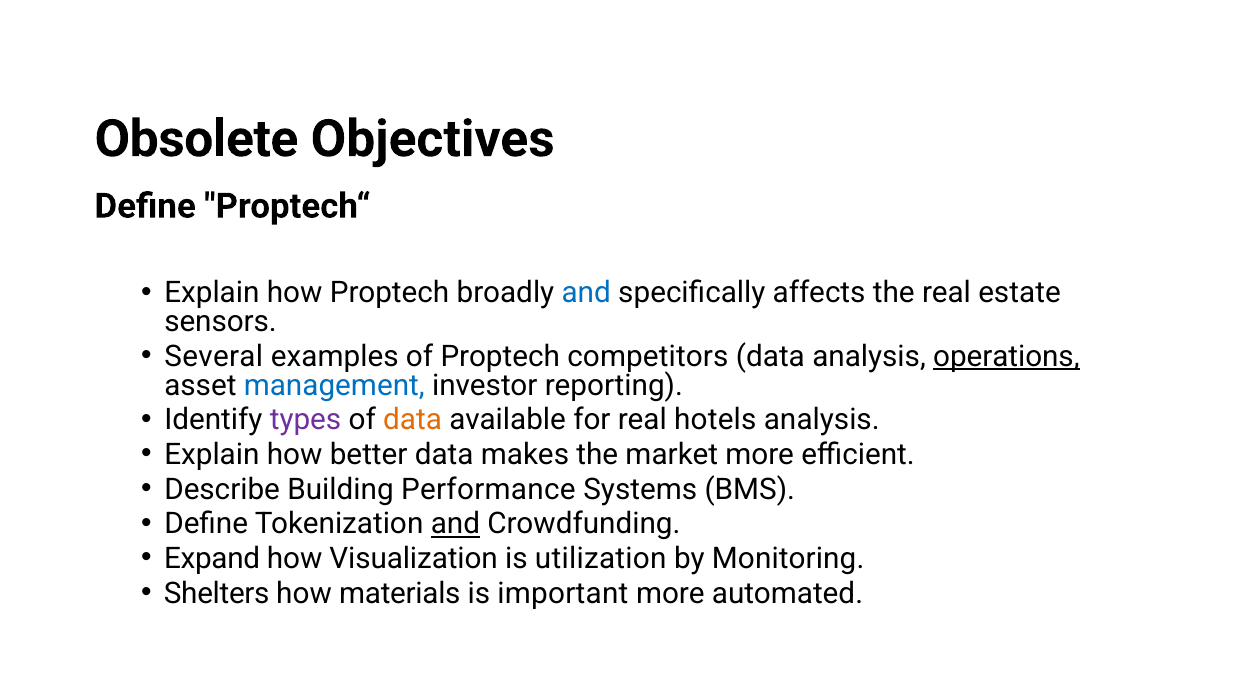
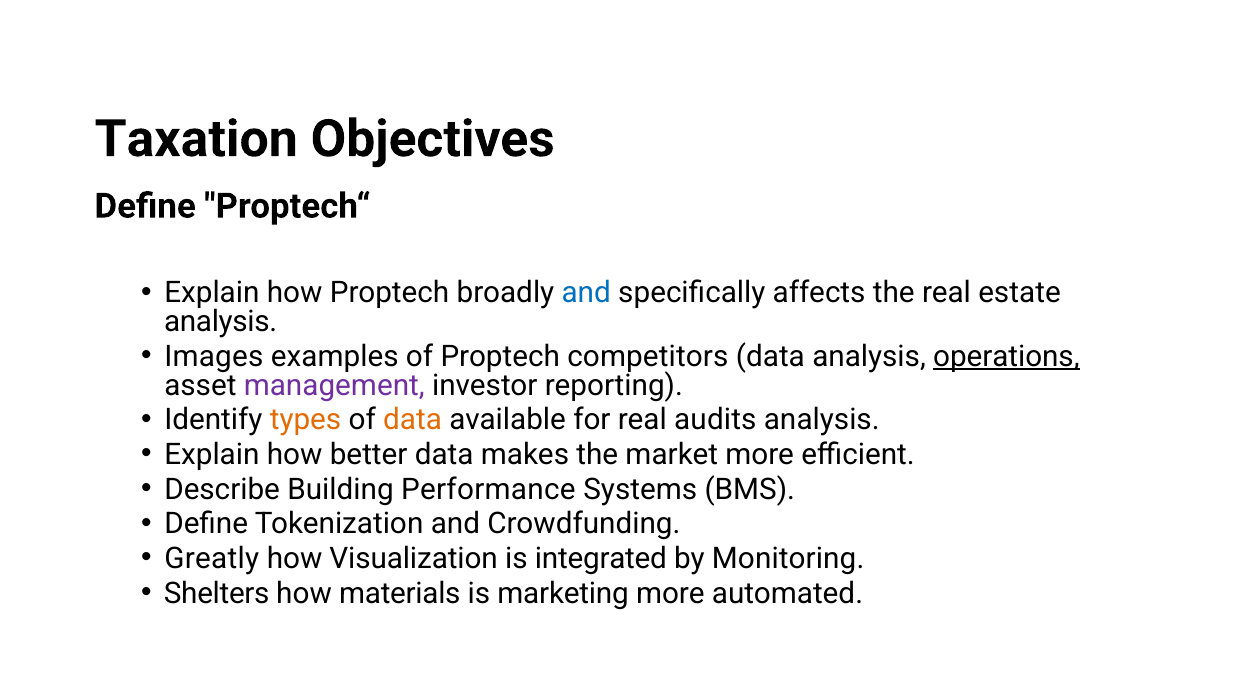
Obsolete: Obsolete -> Taxation (196, 139)
sensors: sensors -> analysis (221, 321)
Several: Several -> Images (214, 356)
management colour: blue -> purple (334, 385)
types colour: purple -> orange (306, 420)
hotels: hotels -> audits (715, 420)
and underline: present -> none (455, 524)
Expand: Expand -> Greatly (212, 558)
utilization: utilization -> integrated (601, 558)
important: important -> marketing (563, 593)
